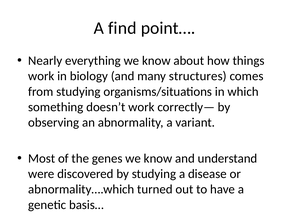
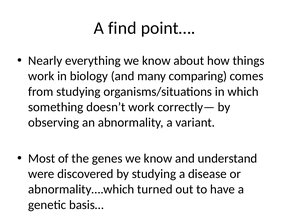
structures: structures -> comparing (198, 76)
